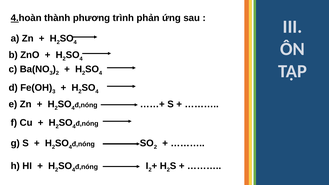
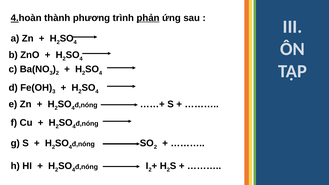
phản underline: none -> present (148, 18)
